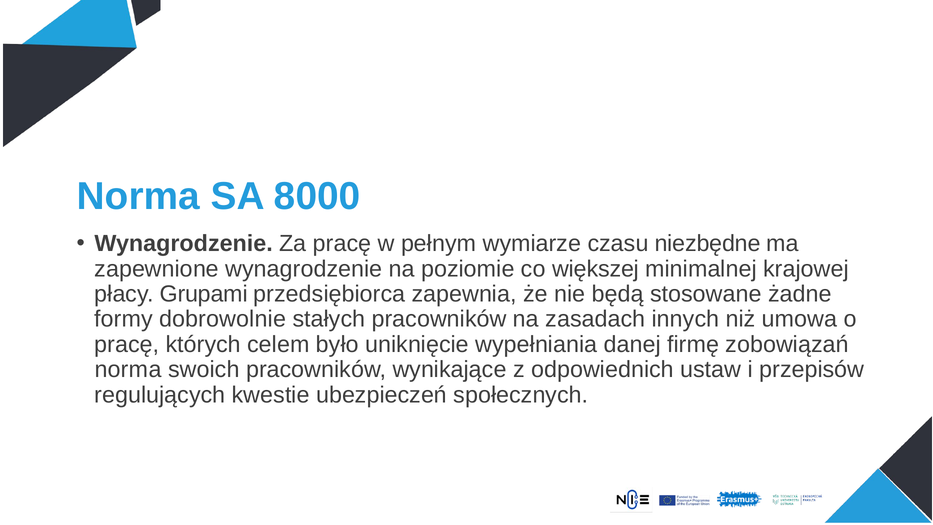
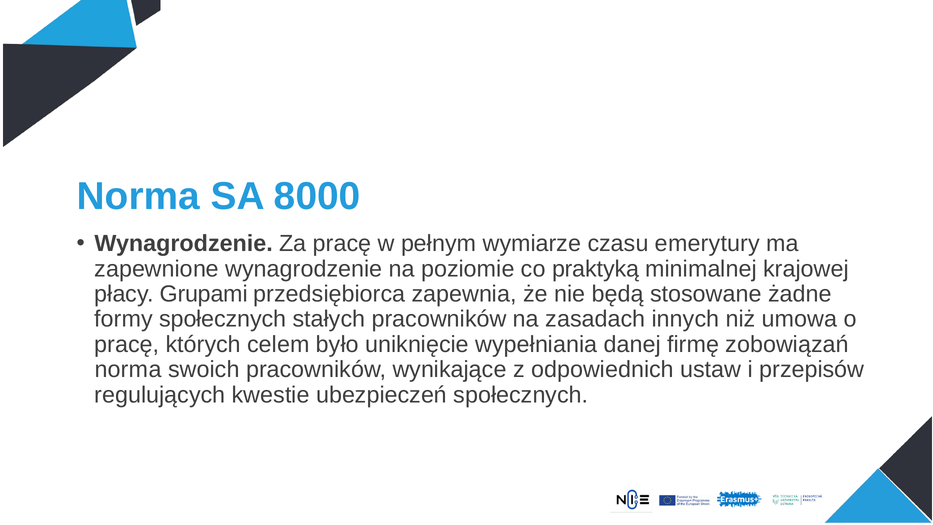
niezbędne: niezbędne -> emerytury (707, 244)
większej: większej -> praktyką (596, 269)
formy dobrowolnie: dobrowolnie -> społecznych (223, 319)
